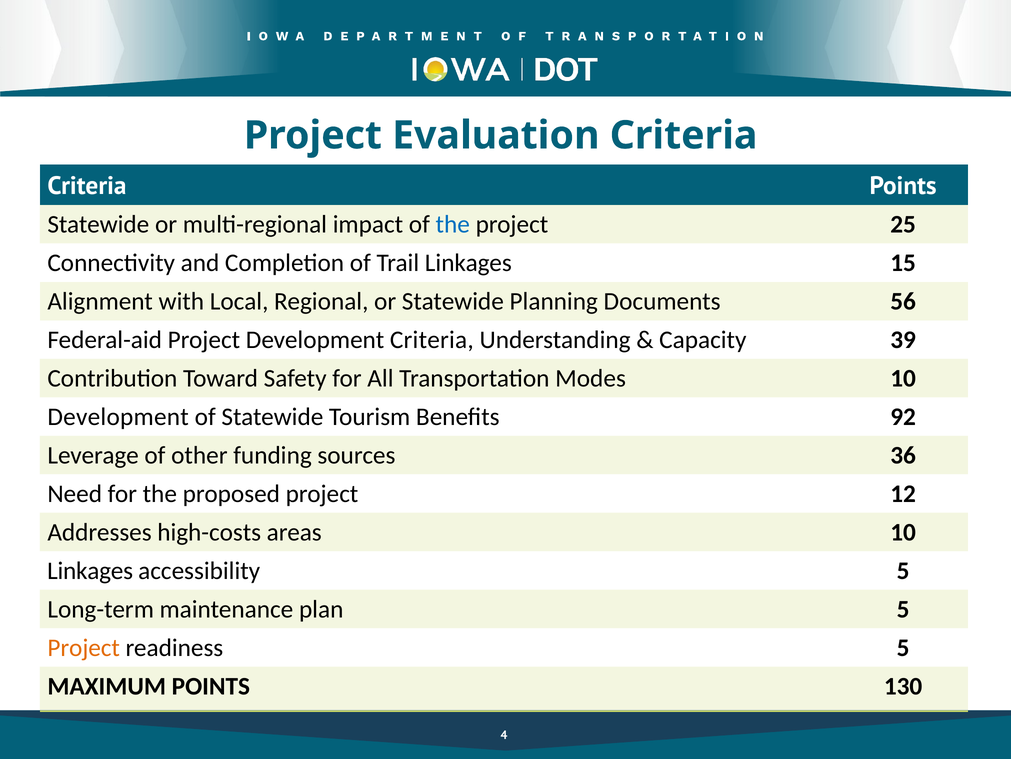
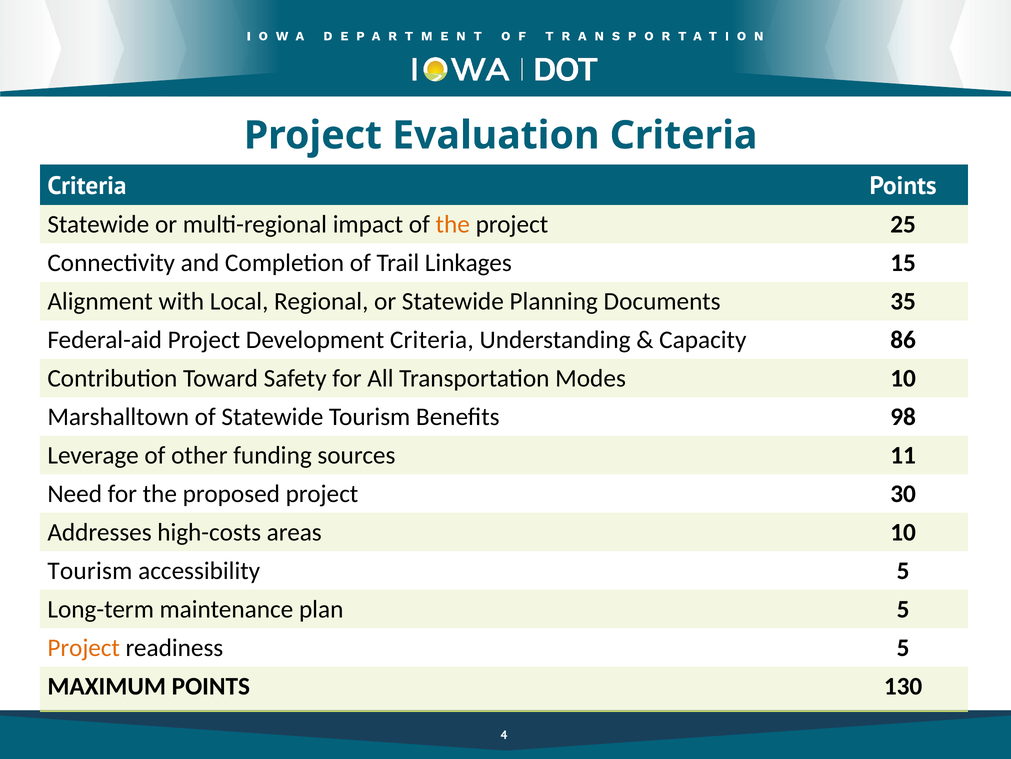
the colour: blue -> orange (453, 224)
56: 56 -> 35 (903, 301)
39: 39 -> 86 (903, 339)
Development: Development -> Marshalltown (118, 416)
92: 92 -> 98 (903, 416)
36: 36 -> 11 (903, 455)
12: 12 -> 30 (903, 493)
Linkages: Linkages -> Tourism (90, 570)
